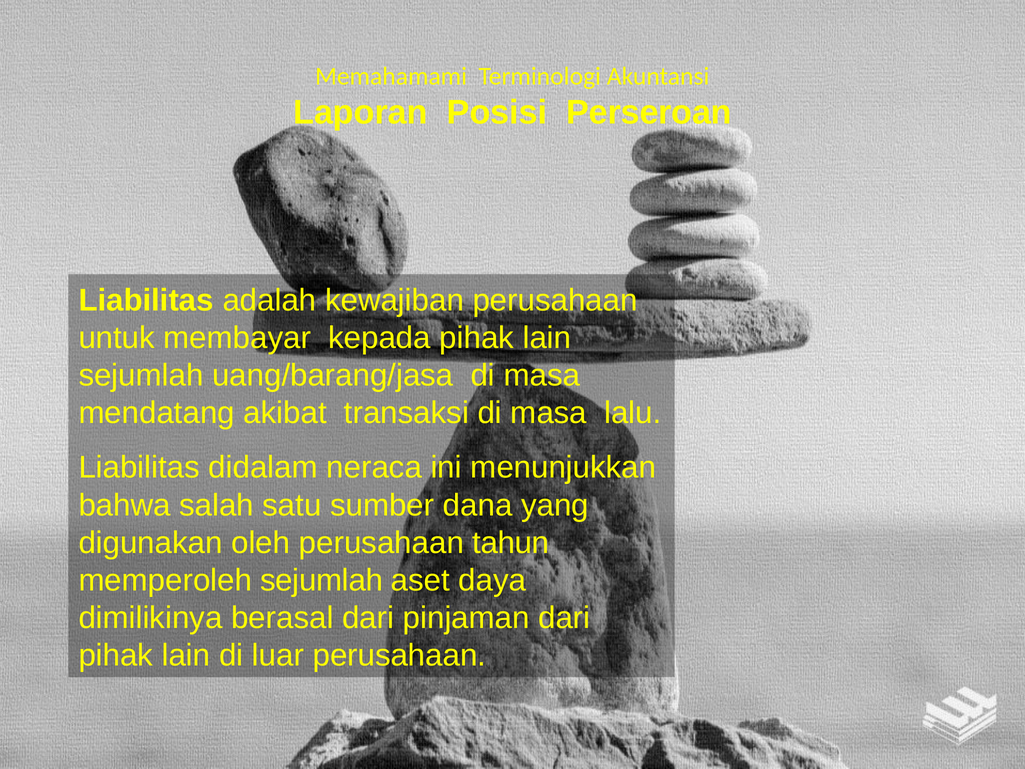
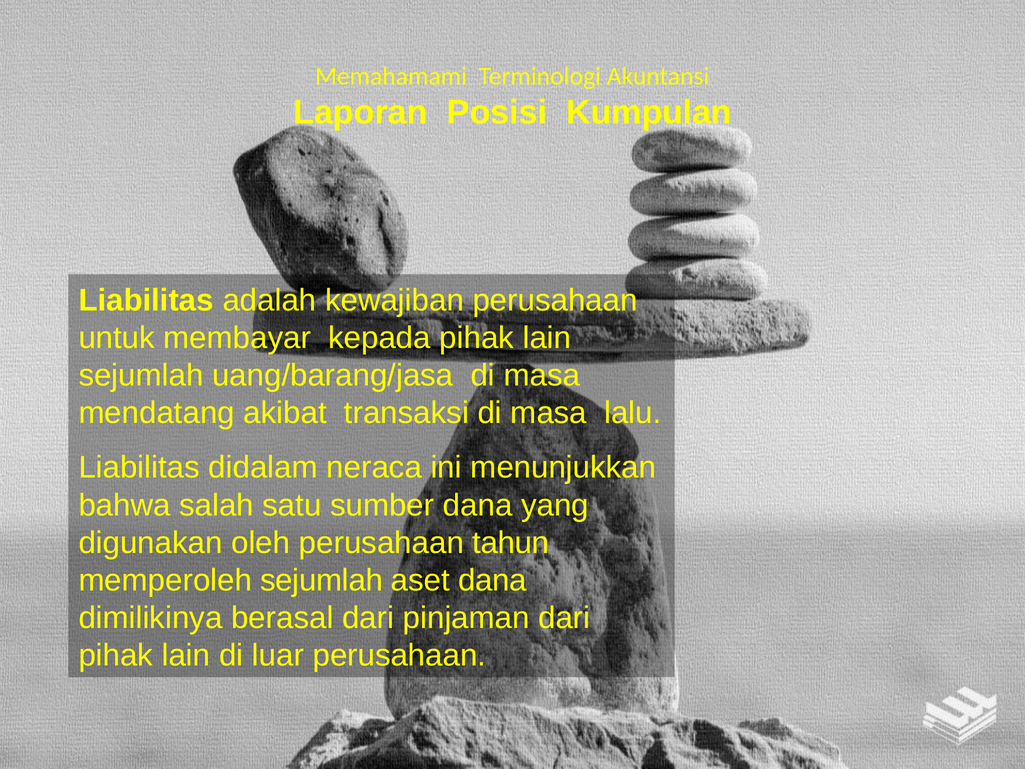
Perseroan: Perseroan -> Kumpulan (649, 113)
aset daya: daya -> dana (492, 580)
